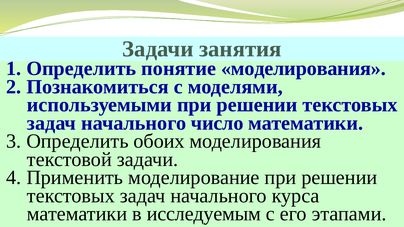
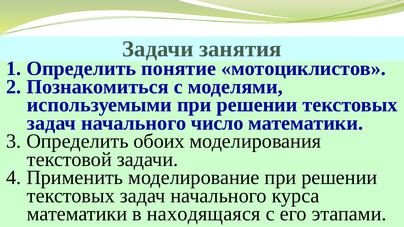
понятие моделирования: моделирования -> мотоциклистов (303, 69)
исследуемым: исследуемым -> находящаяся (204, 214)
